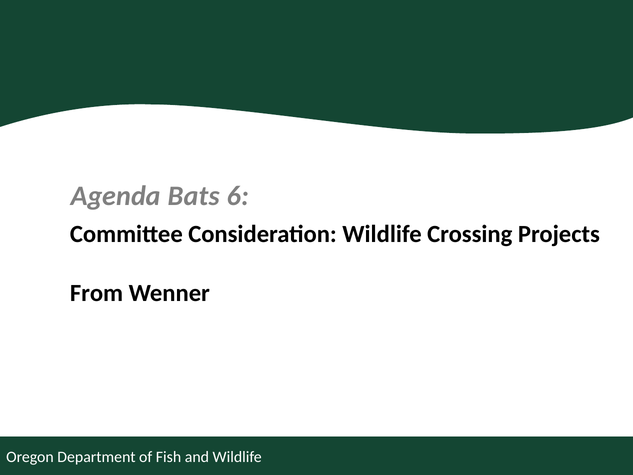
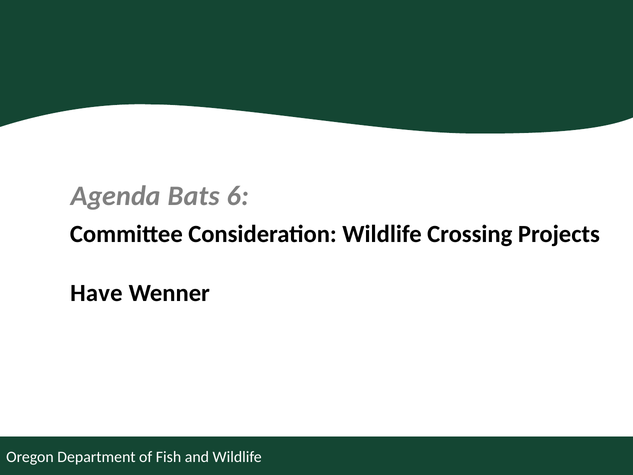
From: From -> Have (96, 293)
